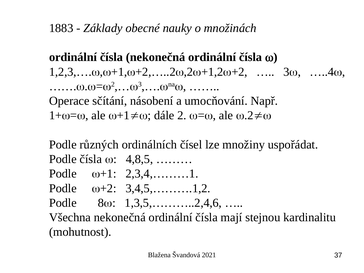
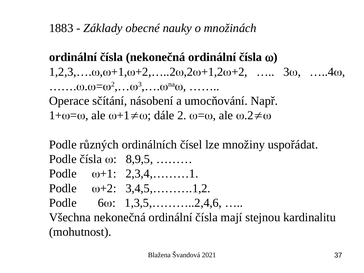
4,8,5: 4,8,5 -> 8,9,5 (139, 159)
8: 8 -> 6 (101, 203)
